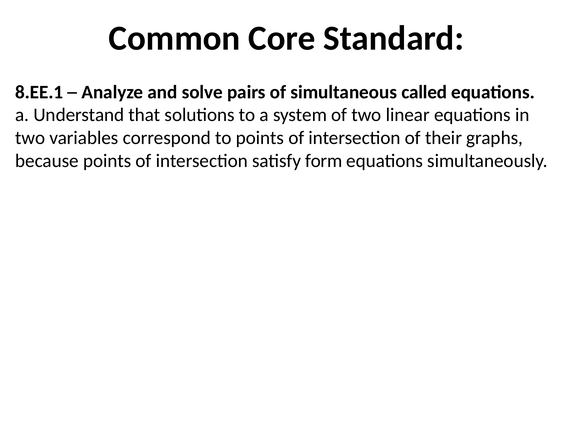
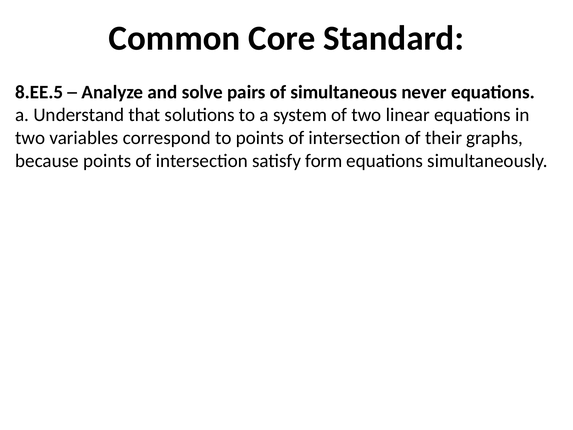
8.EE.1: 8.EE.1 -> 8.EE.5 (39, 92)
called: called -> never (424, 92)
